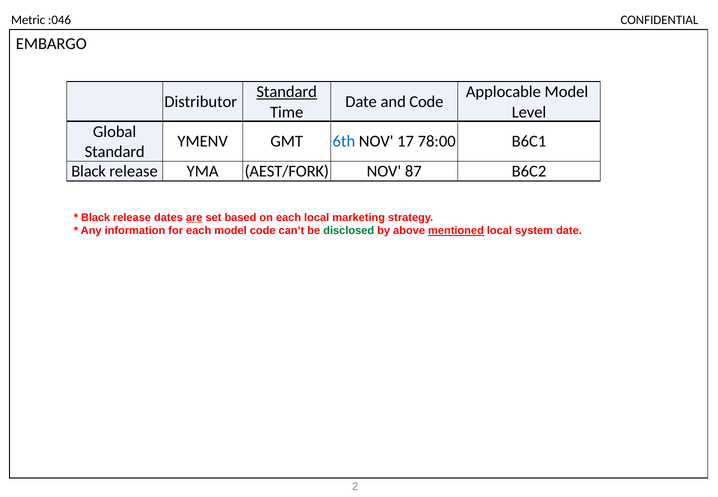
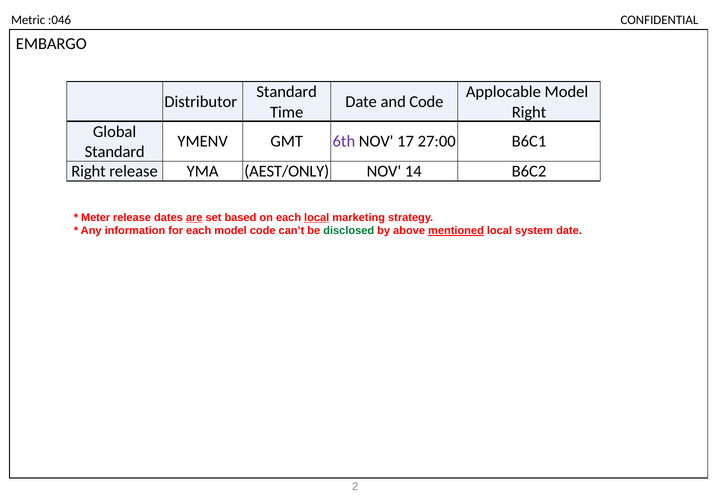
Standard underline: present -> none (287, 92)
Level: Level -> Right (529, 112)
6th colour: blue -> purple (344, 141)
78:00: 78:00 -> 27:00 (437, 141)
Black: Black -> Right (89, 171)
AEST/FORK: AEST/FORK -> AEST/ONLY (287, 171)
87: 87 -> 14 (413, 171)
Black: Black -> Meter (96, 218)
local underline: none -> present (317, 218)
